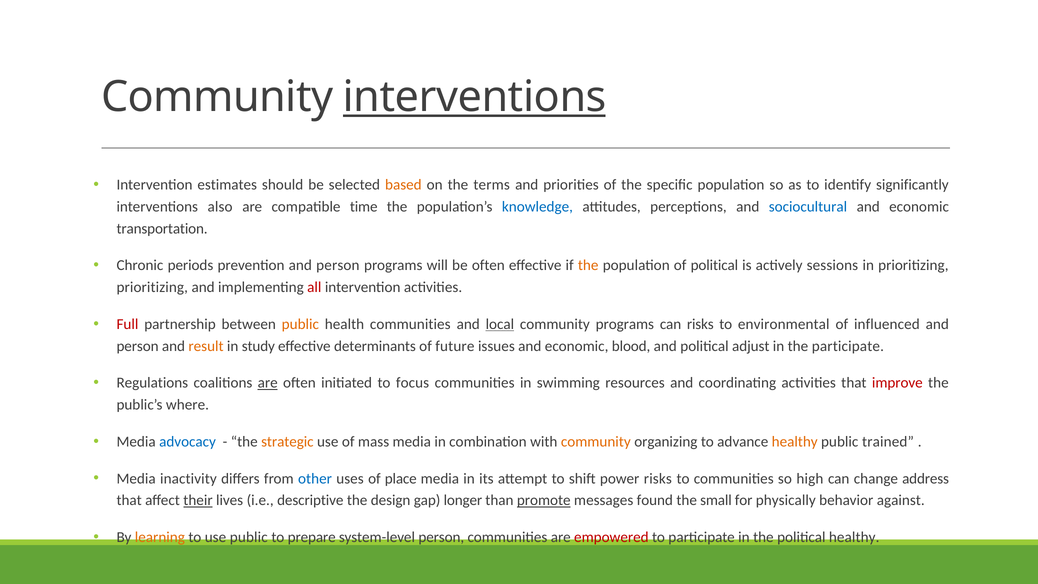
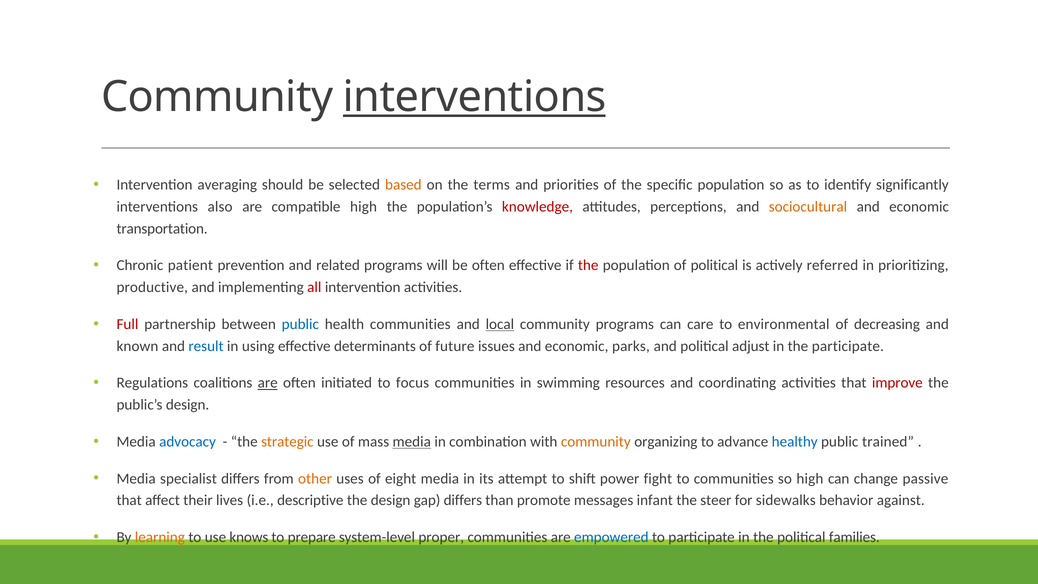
estimates: estimates -> averaging (227, 185)
compatible time: time -> high (364, 207)
knowledge colour: blue -> red (537, 207)
sociocultural colour: blue -> orange (808, 207)
periods: periods -> patient (190, 265)
prevention and person: person -> related (338, 265)
the colour: orange -> red (588, 265)
sessions: sessions -> referred (832, 265)
prioritizing: prioritizing -> productive (152, 287)
public colour: orange -> blue (300, 324)
can risks: risks -> care (700, 324)
influenced: influenced -> decreasing (887, 324)
person: person -> known (137, 346)
result colour: orange -> blue (206, 346)
study: study -> using (258, 346)
blood: blood -> parks (631, 346)
public’s where: where -> design (188, 405)
media underline: none -> present (412, 442)
healthy colour: orange -> blue (795, 442)
inactivity: inactivity -> specialist (188, 479)
other colour: blue -> orange (315, 479)
place: place -> eight (401, 479)
power risks: risks -> fight (658, 479)
address: address -> passive (925, 479)
their underline: present -> none (198, 500)
gap longer: longer -> differs (463, 500)
promote underline: present -> none (544, 500)
found: found -> infant (655, 500)
small: small -> steer (716, 500)
physically: physically -> sidewalks (786, 500)
use public: public -> knows (249, 537)
system-level person: person -> proper (441, 537)
empowered colour: red -> blue (611, 537)
political healthy: healthy -> families (854, 537)
